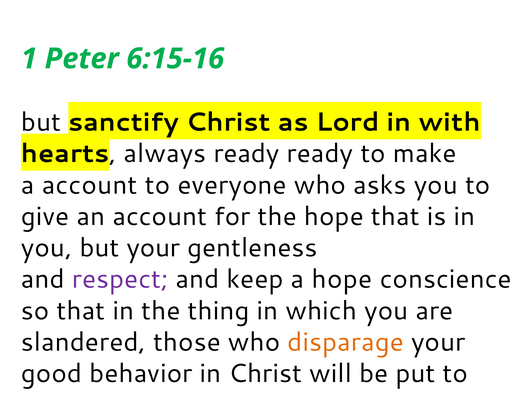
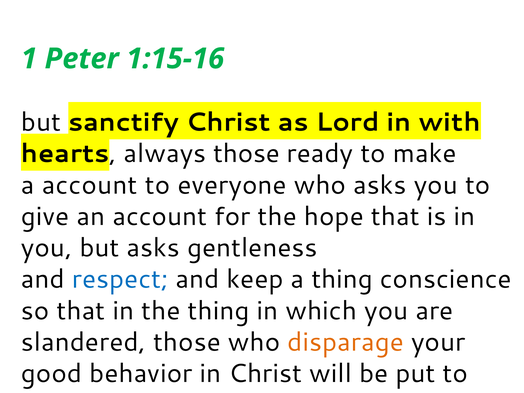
6:15-16: 6:15-16 -> 1:15-16 (175, 59)
always ready: ready -> those (247, 154)
but your: your -> asks (153, 248)
respect colour: purple -> blue (120, 279)
a hope: hope -> thing (342, 279)
